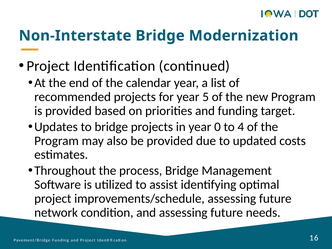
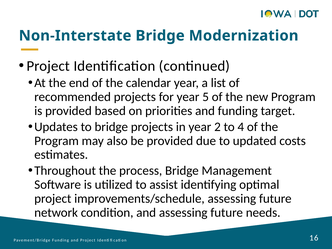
0: 0 -> 2 (217, 127)
